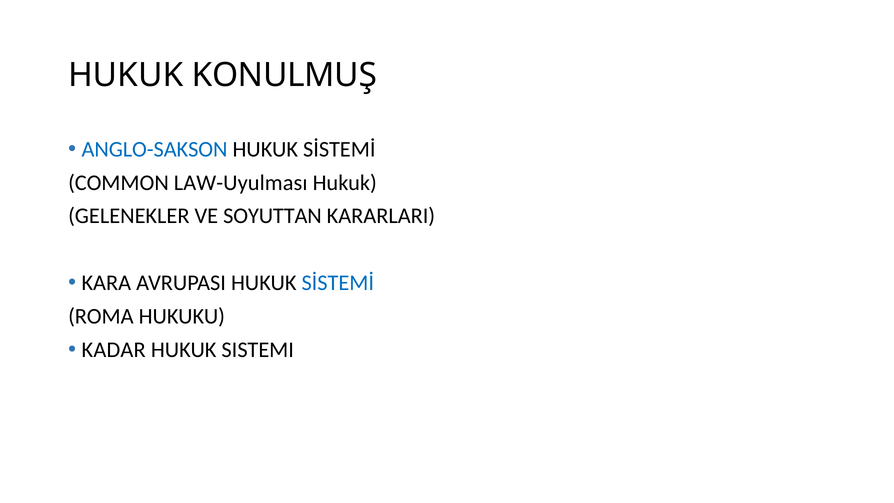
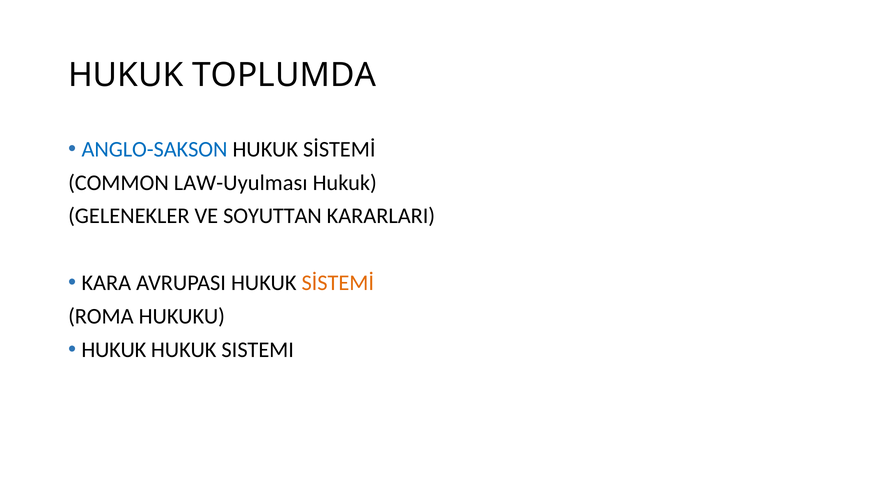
KONULMUŞ: KONULMUŞ -> TOPLUMDA (284, 75)
SİSTEMİ colour: blue -> orange (338, 283)
KADAR: KADAR -> HUKUK (114, 350)
